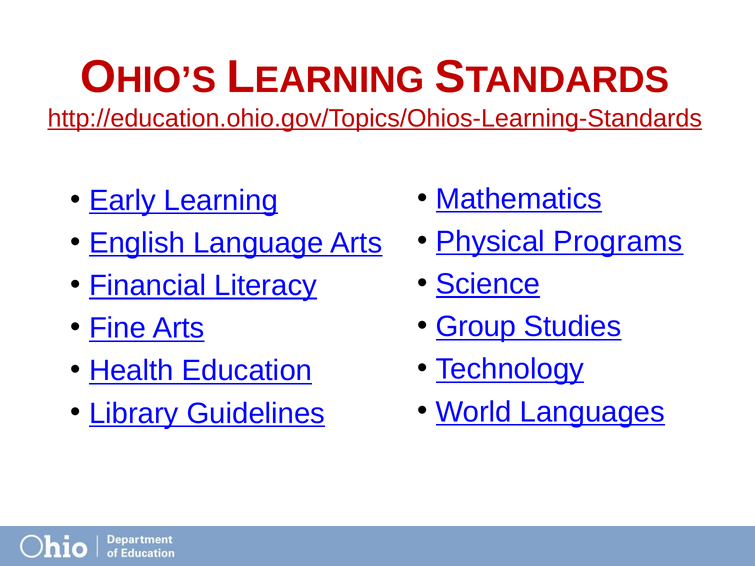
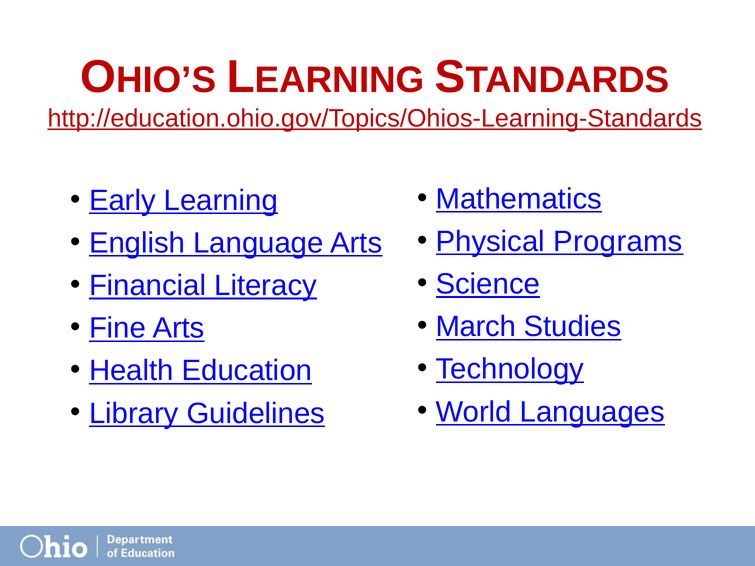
Group: Group -> March (476, 327)
